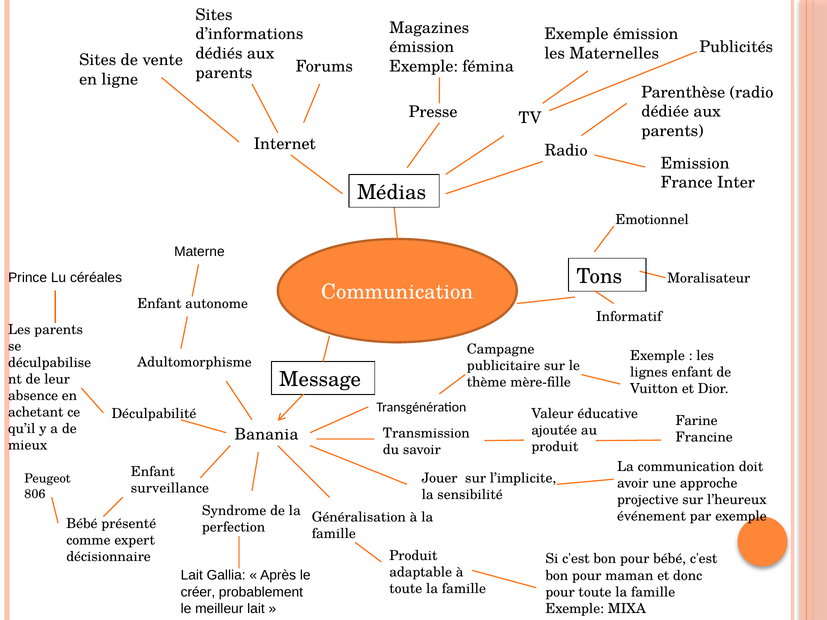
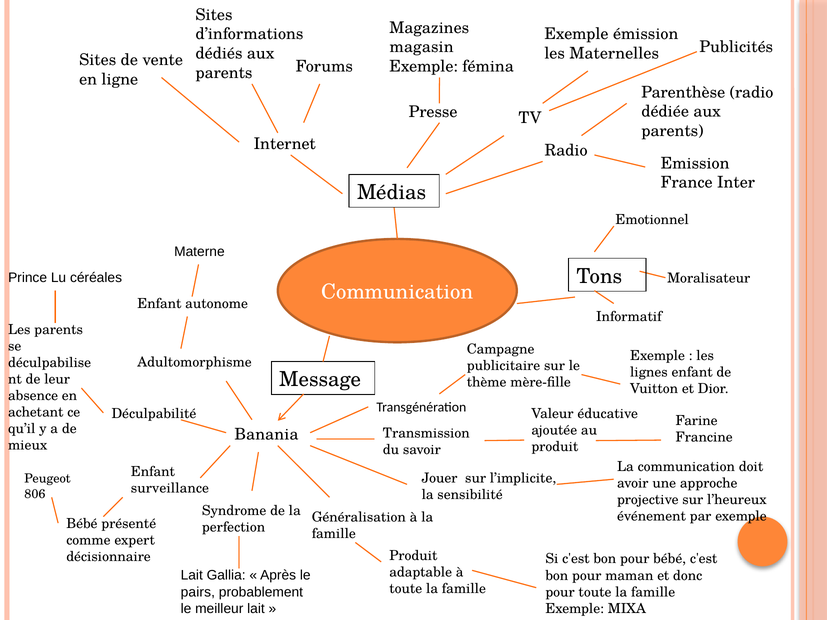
émission: émission -> magasin (422, 47)
créer: créer -> pairs (198, 592)
